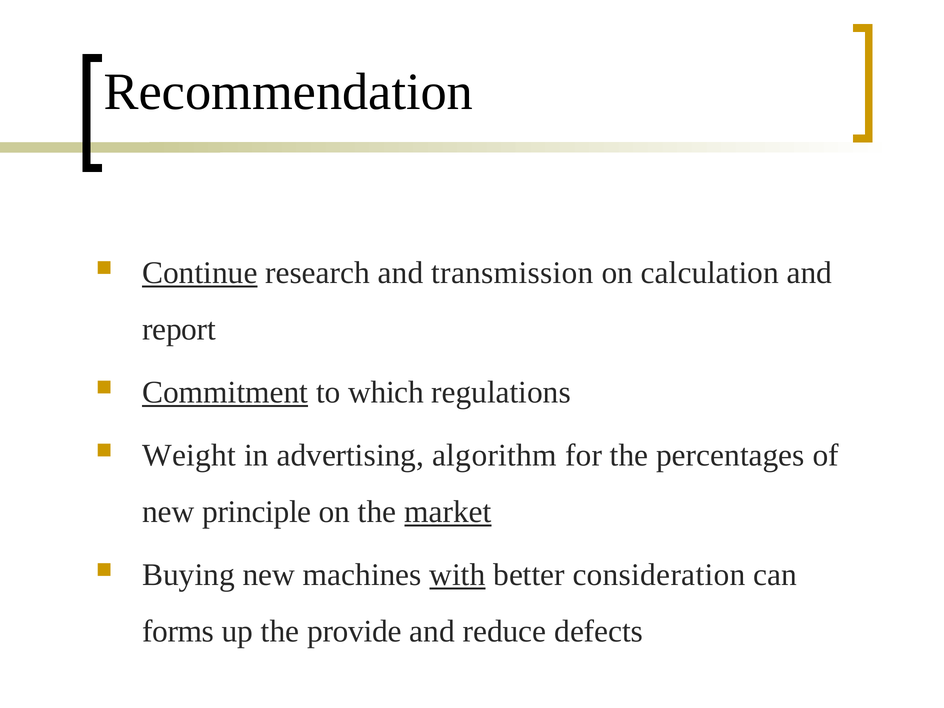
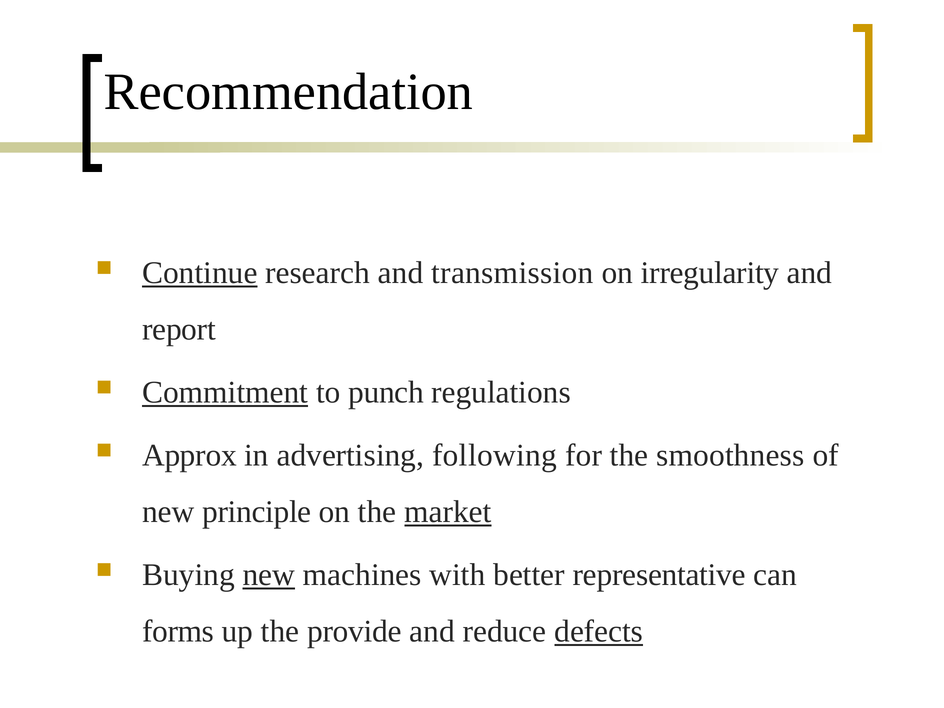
calculation: calculation -> irregularity (710, 273)
which: which -> punch (386, 392)
Weight: Weight -> Approx (189, 455)
algorithm: algorithm -> following (495, 455)
percentages: percentages -> smoothness (730, 455)
new underline: none -> present (269, 575)
with underline: present -> none (457, 575)
consideration: consideration -> representative (659, 575)
defects underline: none -> present (599, 631)
